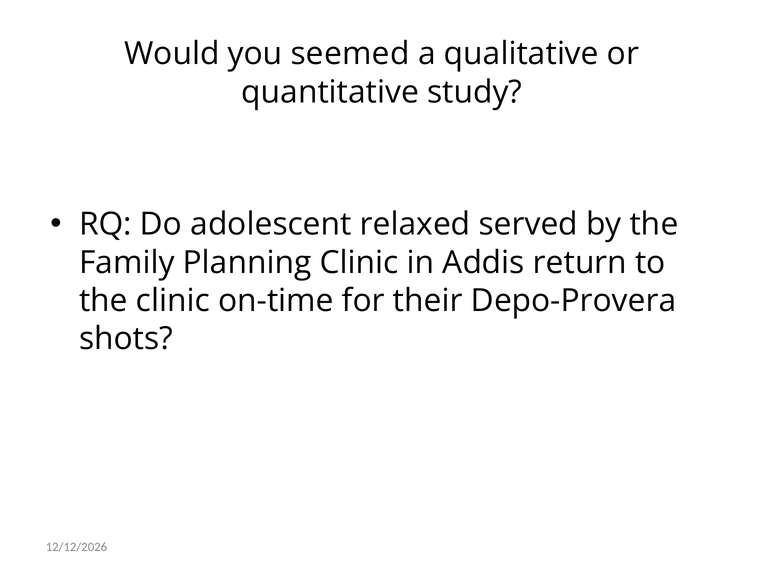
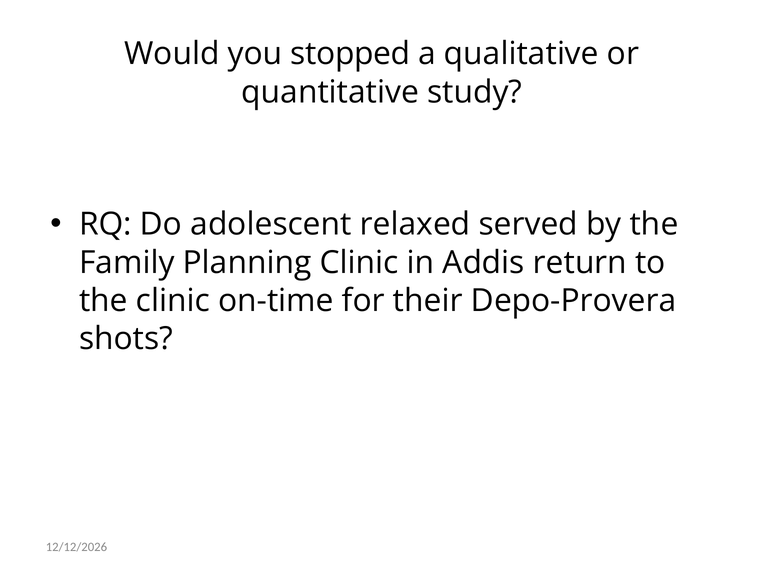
seemed: seemed -> stopped (350, 54)
